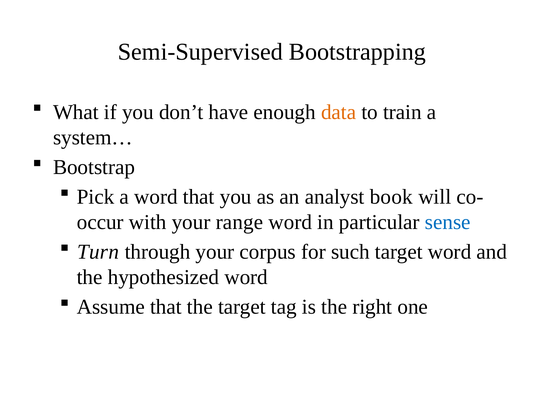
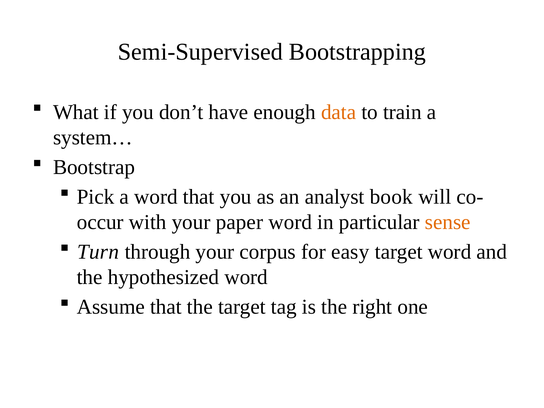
range: range -> paper (239, 222)
sense colour: blue -> orange (448, 222)
such: such -> easy (350, 252)
